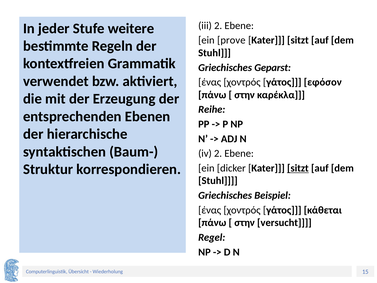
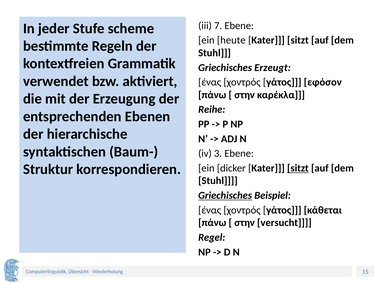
iii 2: 2 -> 7 (218, 26)
weitere: weitere -> scheme (131, 28)
prove: prove -> heute (231, 40)
Geparst: Geparst -> Erzeugt (272, 67)
iv 2: 2 -> 3 (218, 153)
Griechisches underline: none -> present (225, 195)
